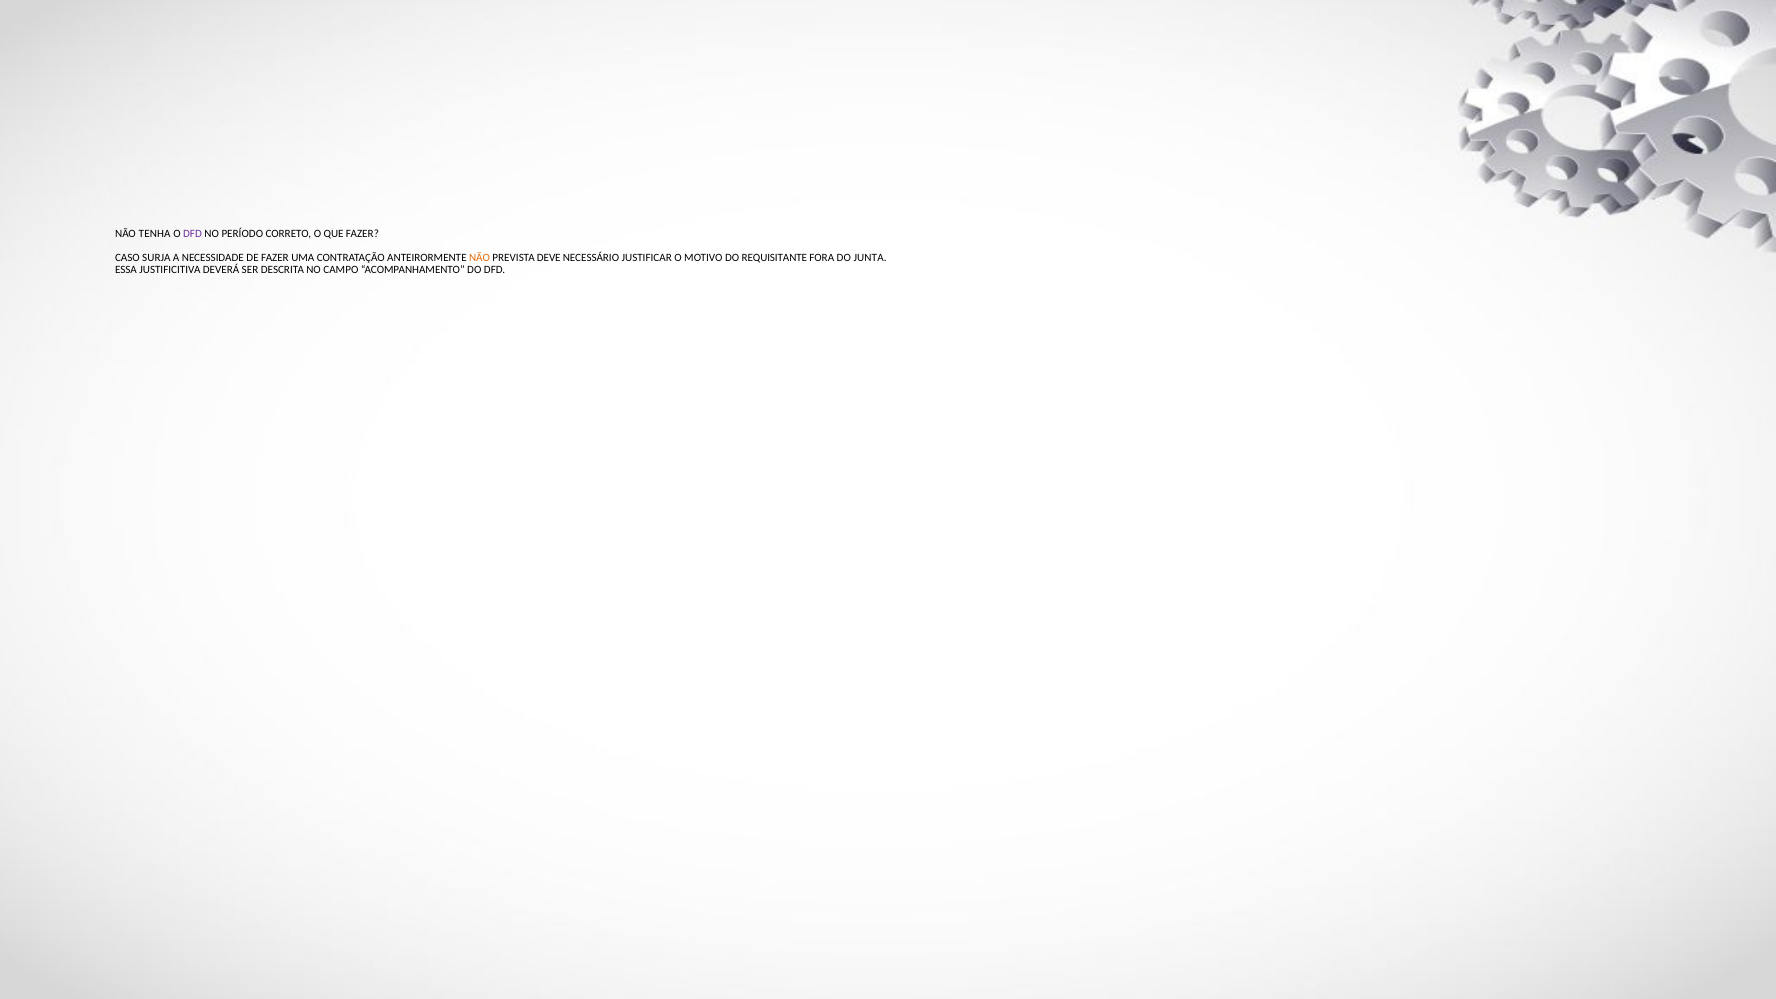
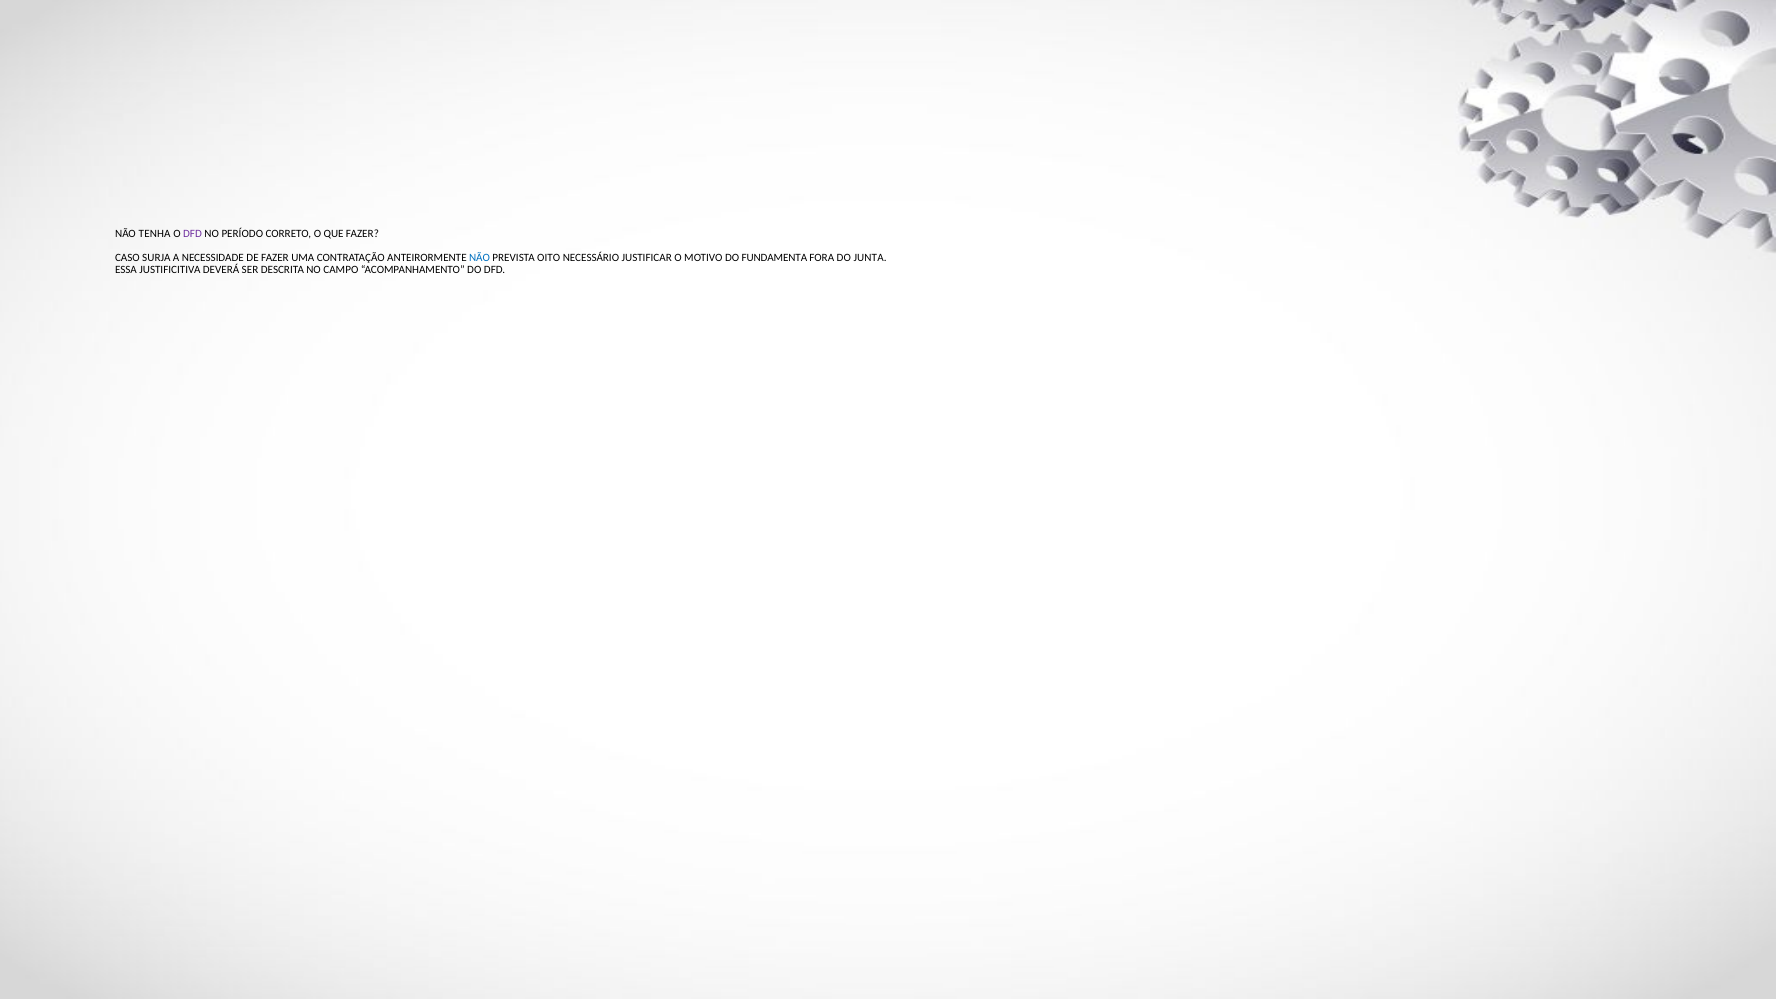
NÃO colour: orange -> blue (480, 258)
DEVE: DEVE -> OITO (549, 258)
REQUISITANTE: REQUISITANTE -> FUNDAMENTA (774, 258)
